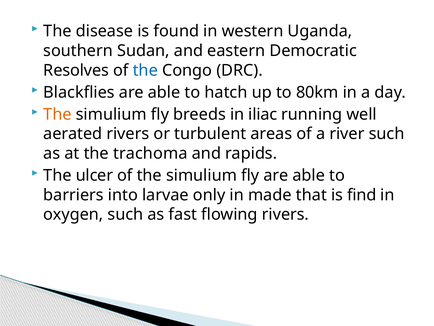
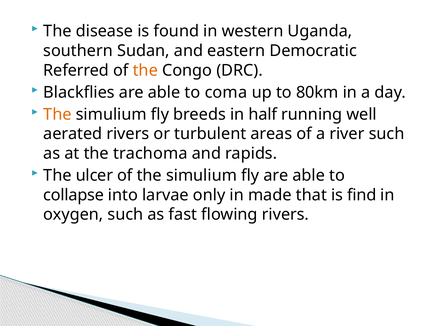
Resolves: Resolves -> Referred (76, 70)
the colour: blue -> orange (145, 70)
hatch: hatch -> coma (226, 92)
iliac: iliac -> half (263, 114)
barriers: barriers -> collapse (74, 195)
